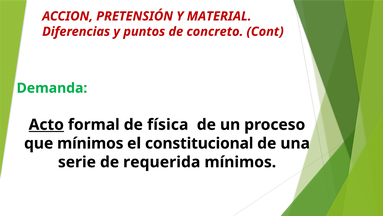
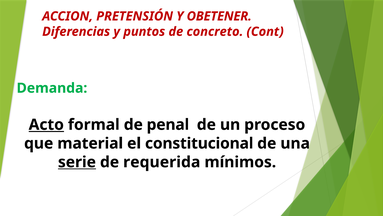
MATERIAL: MATERIAL -> OBETENER (219, 16)
física: física -> penal (168, 124)
que mínimos: mínimos -> material (90, 143)
serie underline: none -> present (77, 162)
